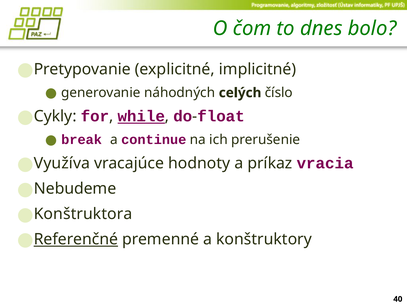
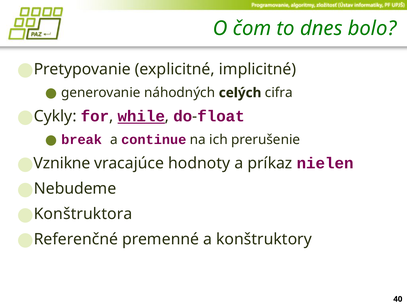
číslo: číslo -> cifra (279, 93)
Využíva: Využíva -> Vznikne (62, 164)
vracia: vracia -> nielen (325, 164)
Referenčné underline: present -> none (76, 240)
